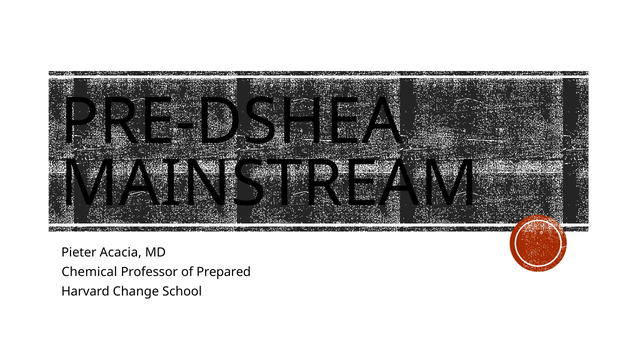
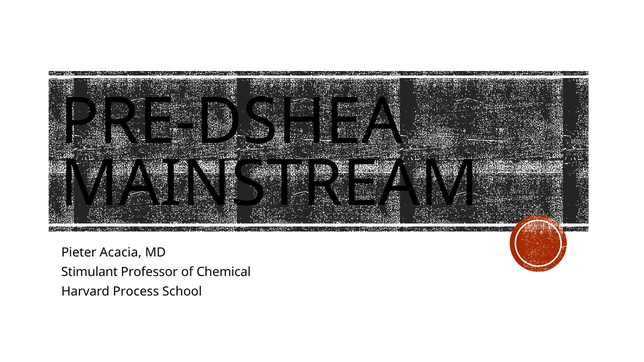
Chemical: Chemical -> Stimulant (90, 272)
Prepared: Prepared -> Chemical (224, 272)
Change: Change -> Process (136, 292)
